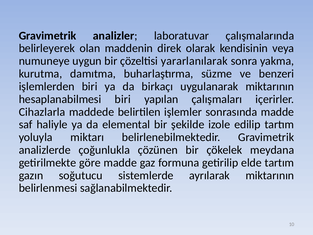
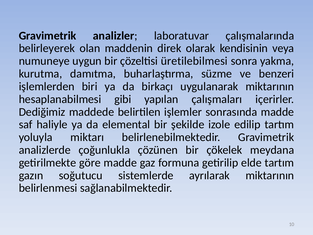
yararlanılarak: yararlanılarak -> üretilebilmesi (194, 61)
hesaplanabilmesi biri: biri -> gibi (123, 99)
Cihazlarla: Cihazlarla -> Dediğimiz (42, 112)
